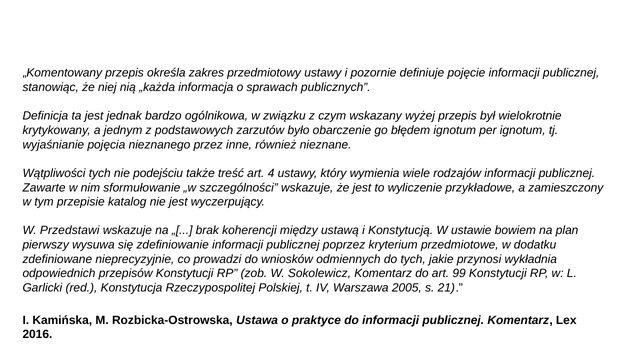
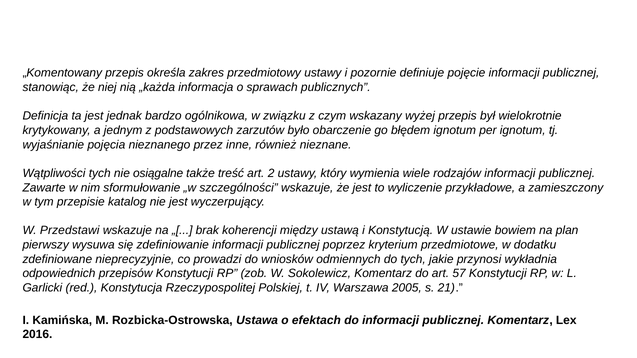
podejściu: podejściu -> osiągalne (158, 173)
4: 4 -> 2 (271, 173)
99: 99 -> 57 (459, 274)
praktyce: praktyce -> efektach (316, 320)
